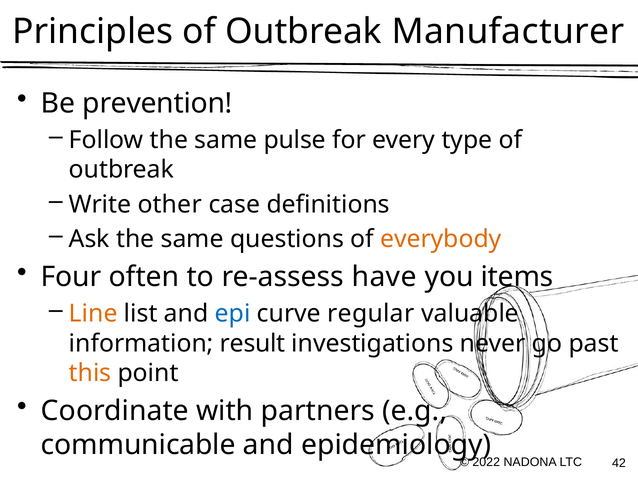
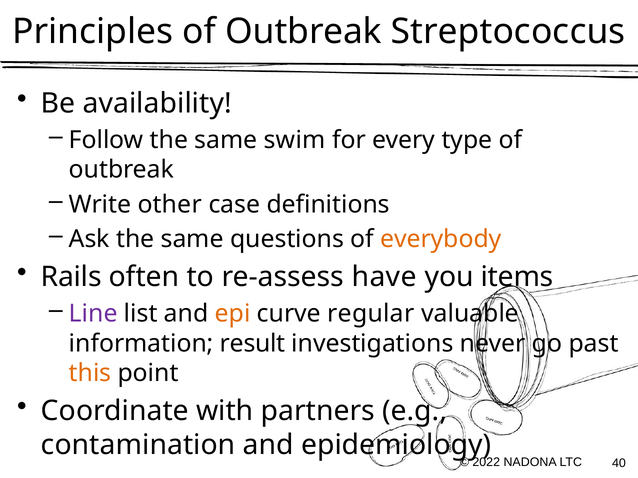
Manufacturer: Manufacturer -> Streptococcus (508, 32)
prevention: prevention -> availability (157, 104)
pulse: pulse -> swim (295, 140)
Four: Four -> Rails (71, 277)
Line colour: orange -> purple (93, 314)
epi colour: blue -> orange (233, 314)
communicable: communicable -> contamination (138, 445)
42: 42 -> 40 (619, 464)
